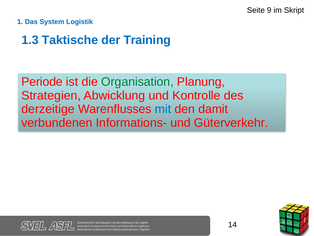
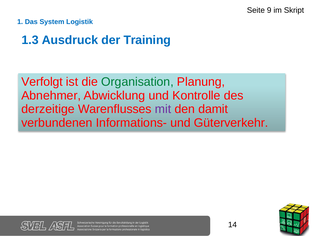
Taktische: Taktische -> Ausdruck (70, 40)
Periode: Periode -> Verfolgt (42, 82)
Strategien: Strategien -> Abnehmer (51, 95)
mit colour: blue -> purple (163, 109)
